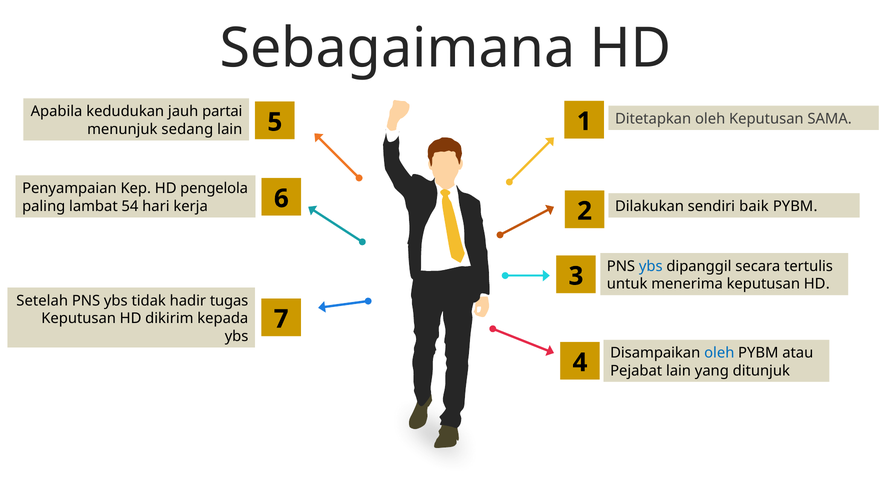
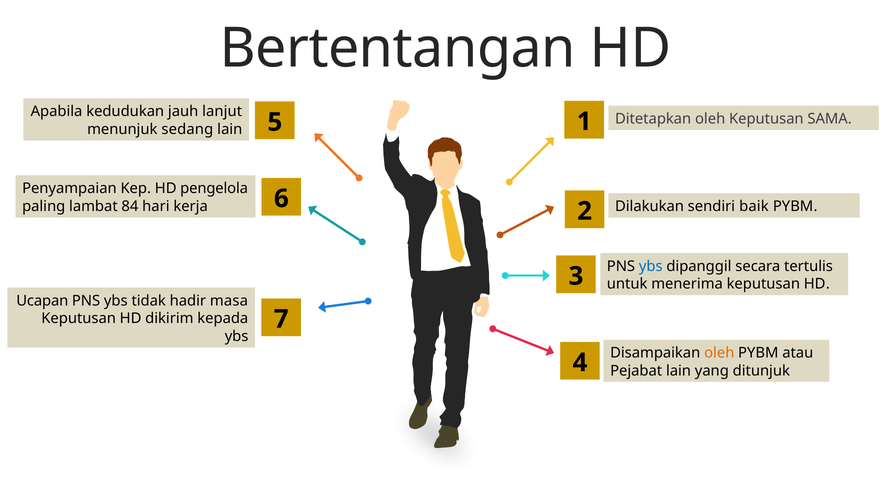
Sebagaimana: Sebagaimana -> Bertentangan (398, 48)
partai: partai -> lanjut (222, 112)
54: 54 -> 84 (130, 206)
Setelah: Setelah -> Ucapan (42, 301)
tugas: tugas -> masa (229, 301)
oleh colour: blue -> orange (719, 353)
